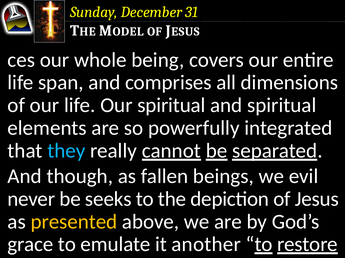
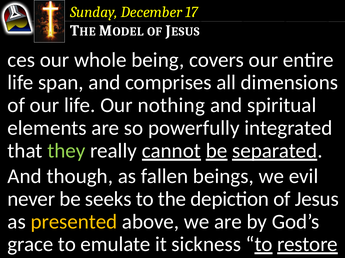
31: 31 -> 17 (192, 12)
Our spiritual: spiritual -> nothing (171, 106)
they colour: light blue -> light green (66, 151)
another: another -> sickness (206, 245)
